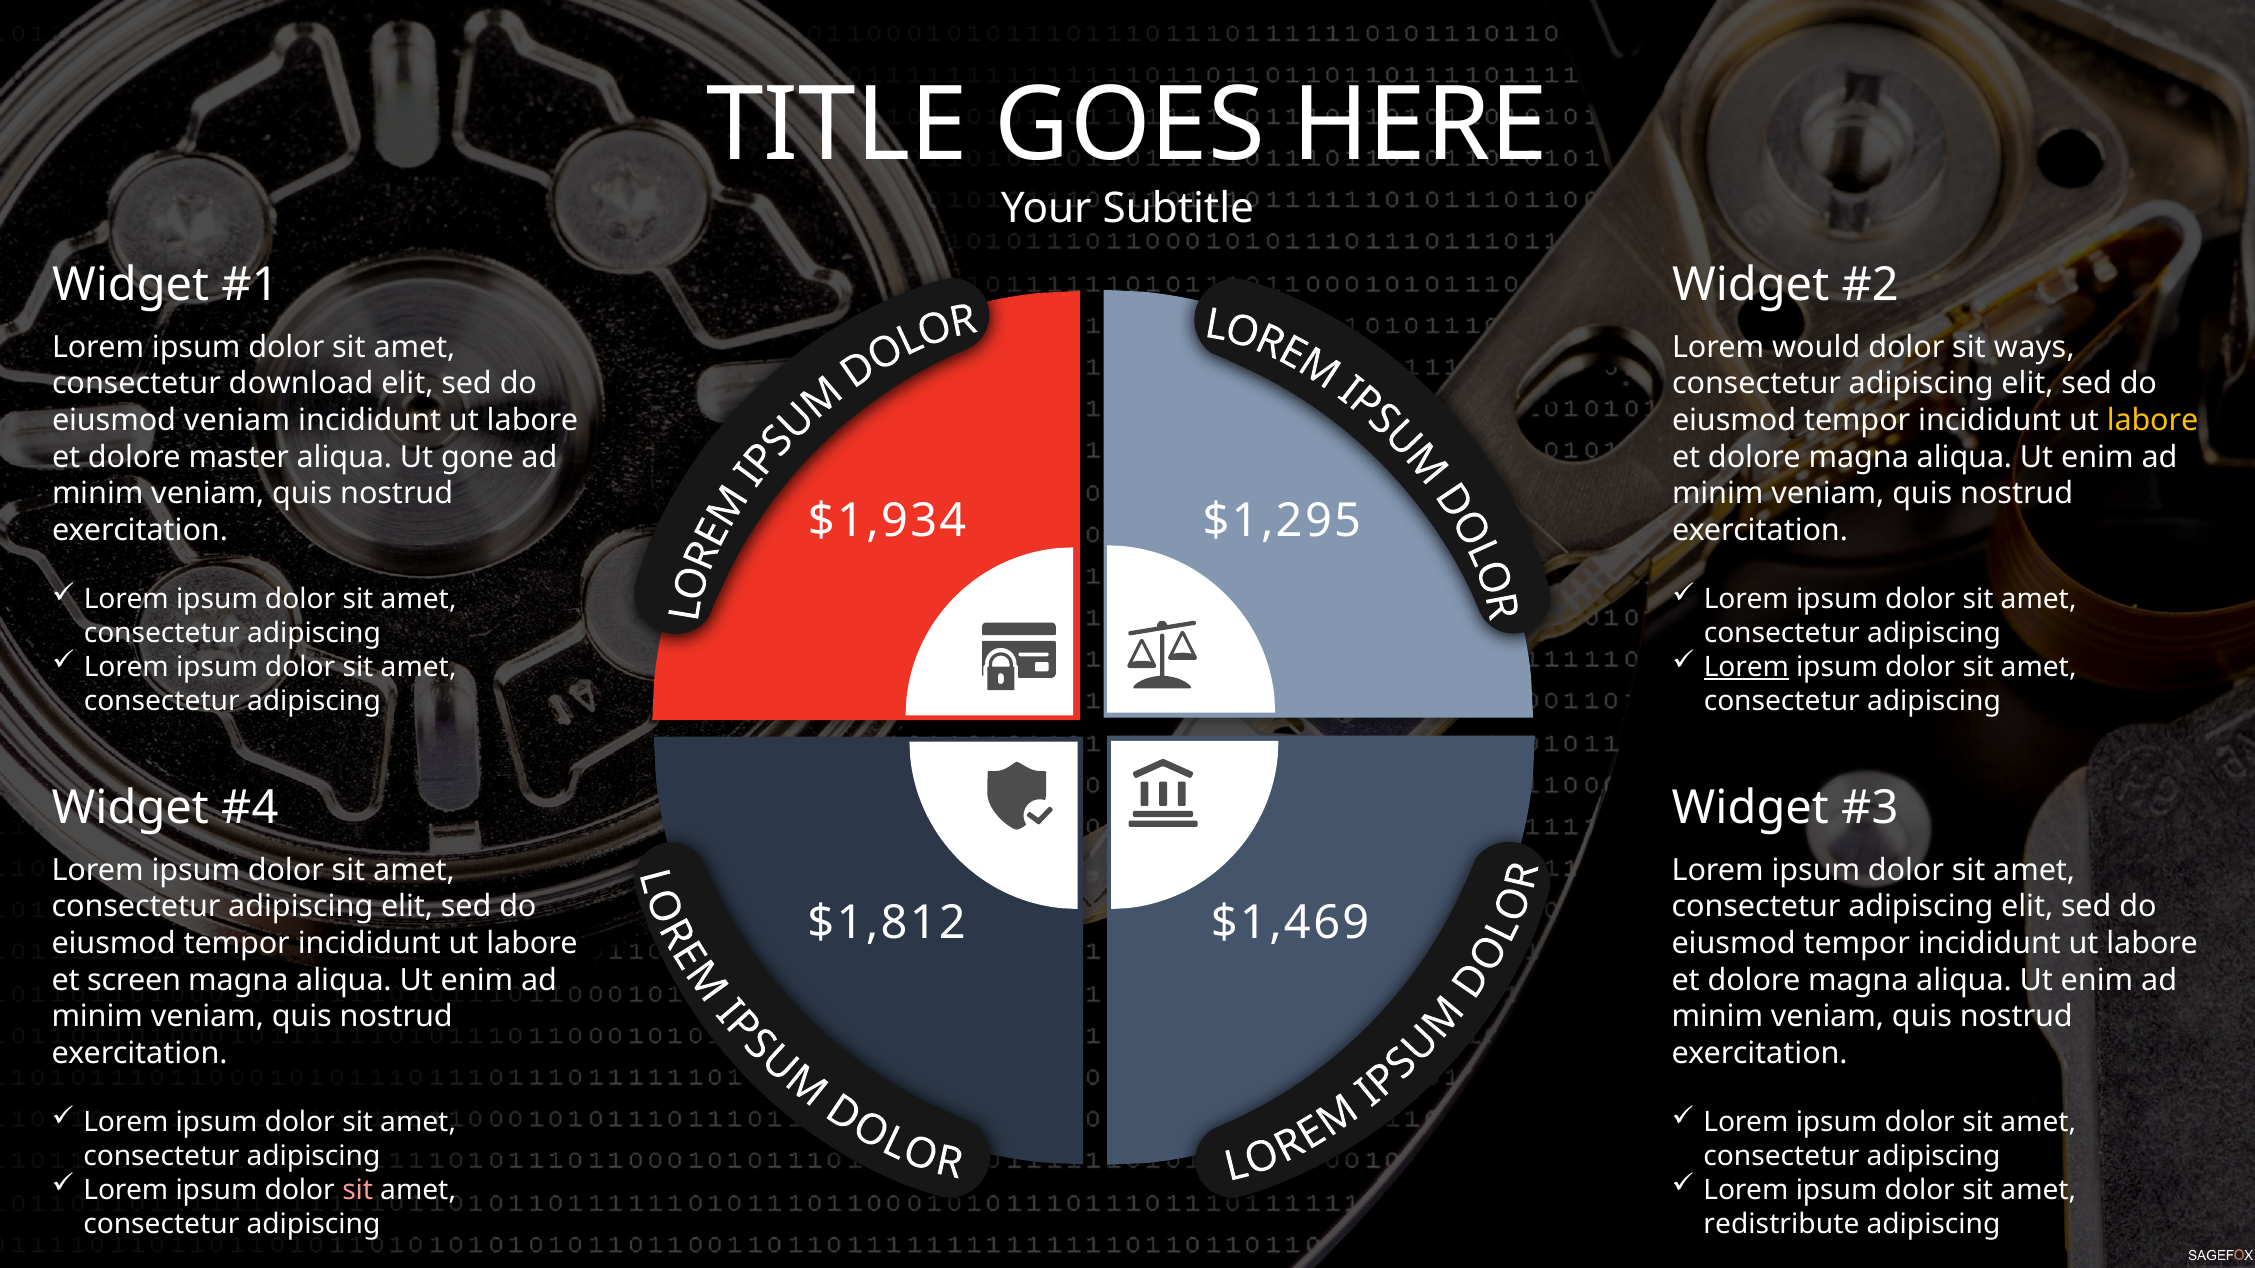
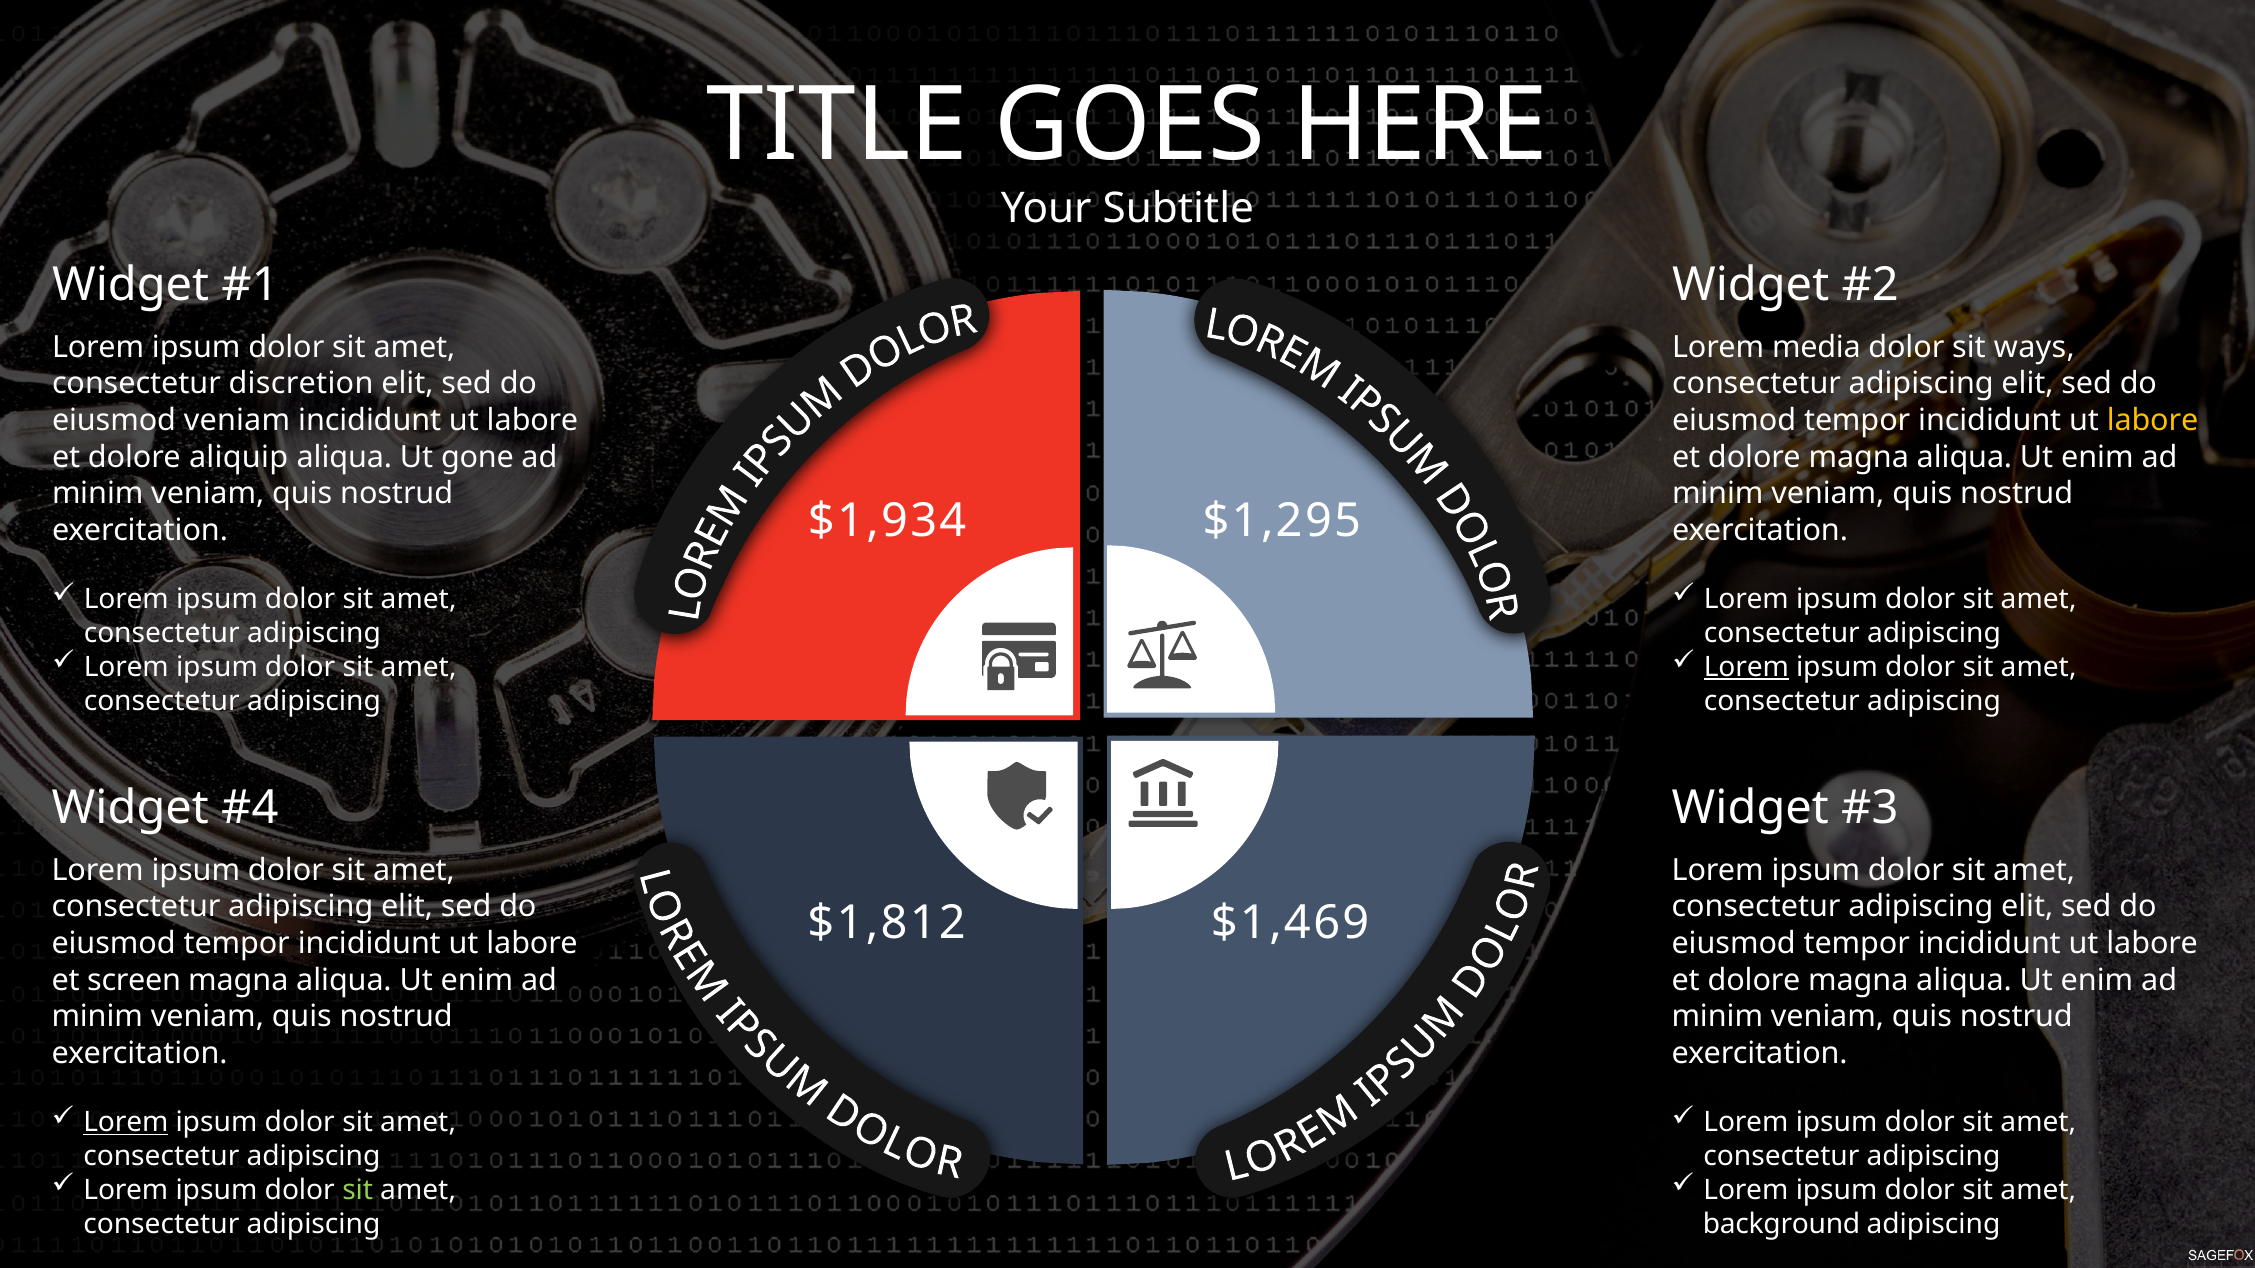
would: would -> media (1816, 347)
download: download -> discretion (301, 384)
master: master -> aliquip (239, 457)
Lorem underline: none -> present (126, 1123)
sit colour: pink -> light green (358, 1190)
redistribute: redistribute -> background (1782, 1224)
